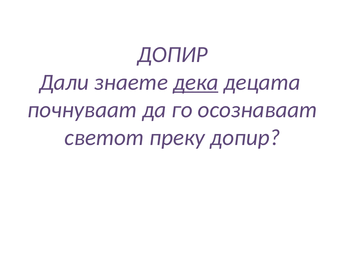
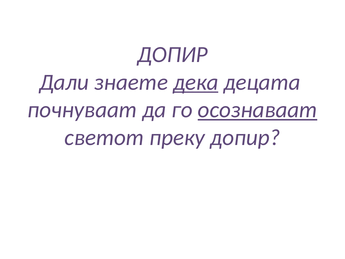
осознаваат underline: none -> present (258, 110)
